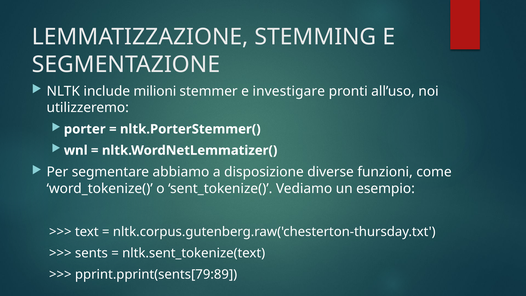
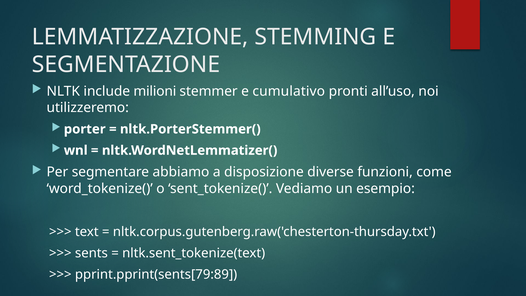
investigare: investigare -> cumulativo (289, 91)
